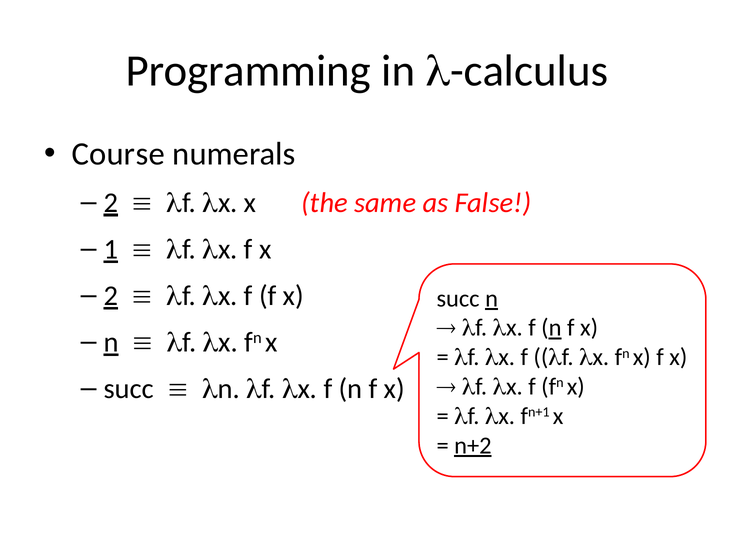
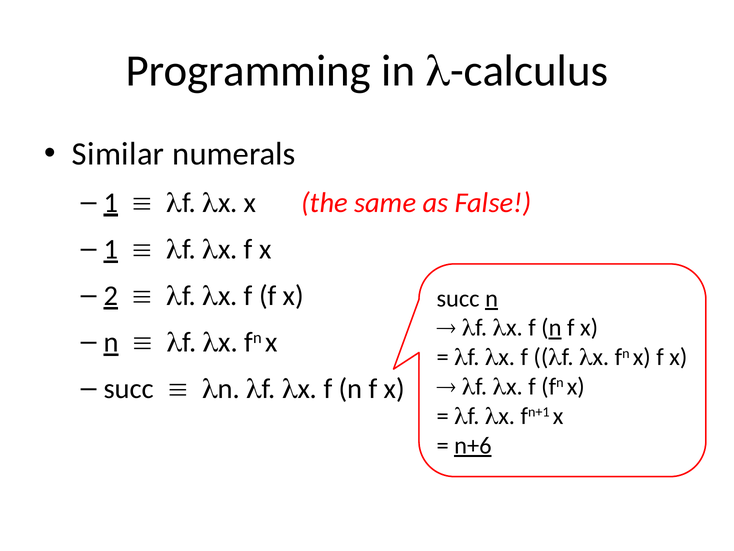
Course: Course -> Similar (118, 154)
2: 2 -> 1 (111, 203)
n+2: n+2 -> n+6 (473, 445)
